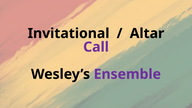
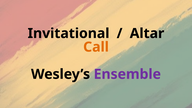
Call colour: purple -> orange (96, 47)
